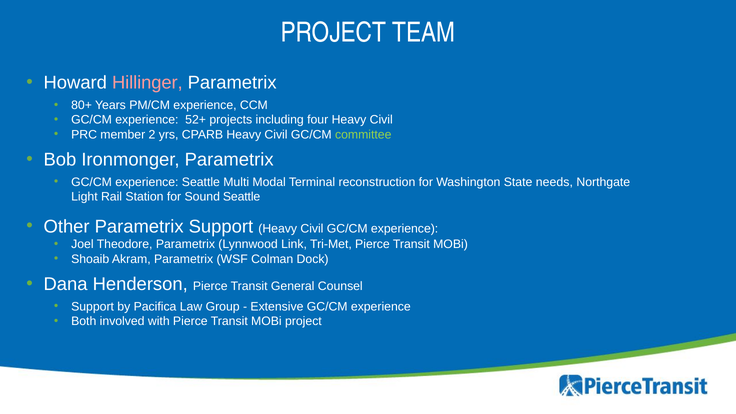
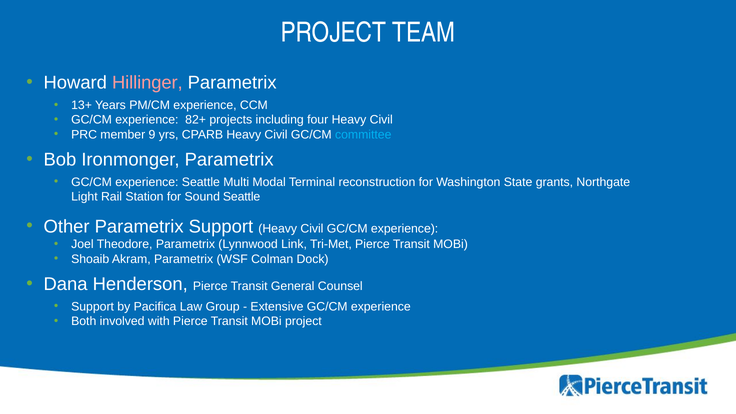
80+: 80+ -> 13+ (82, 105)
52+: 52+ -> 82+ (196, 120)
2: 2 -> 9 (152, 135)
committee colour: light green -> light blue (363, 135)
needs: needs -> grants (554, 182)
